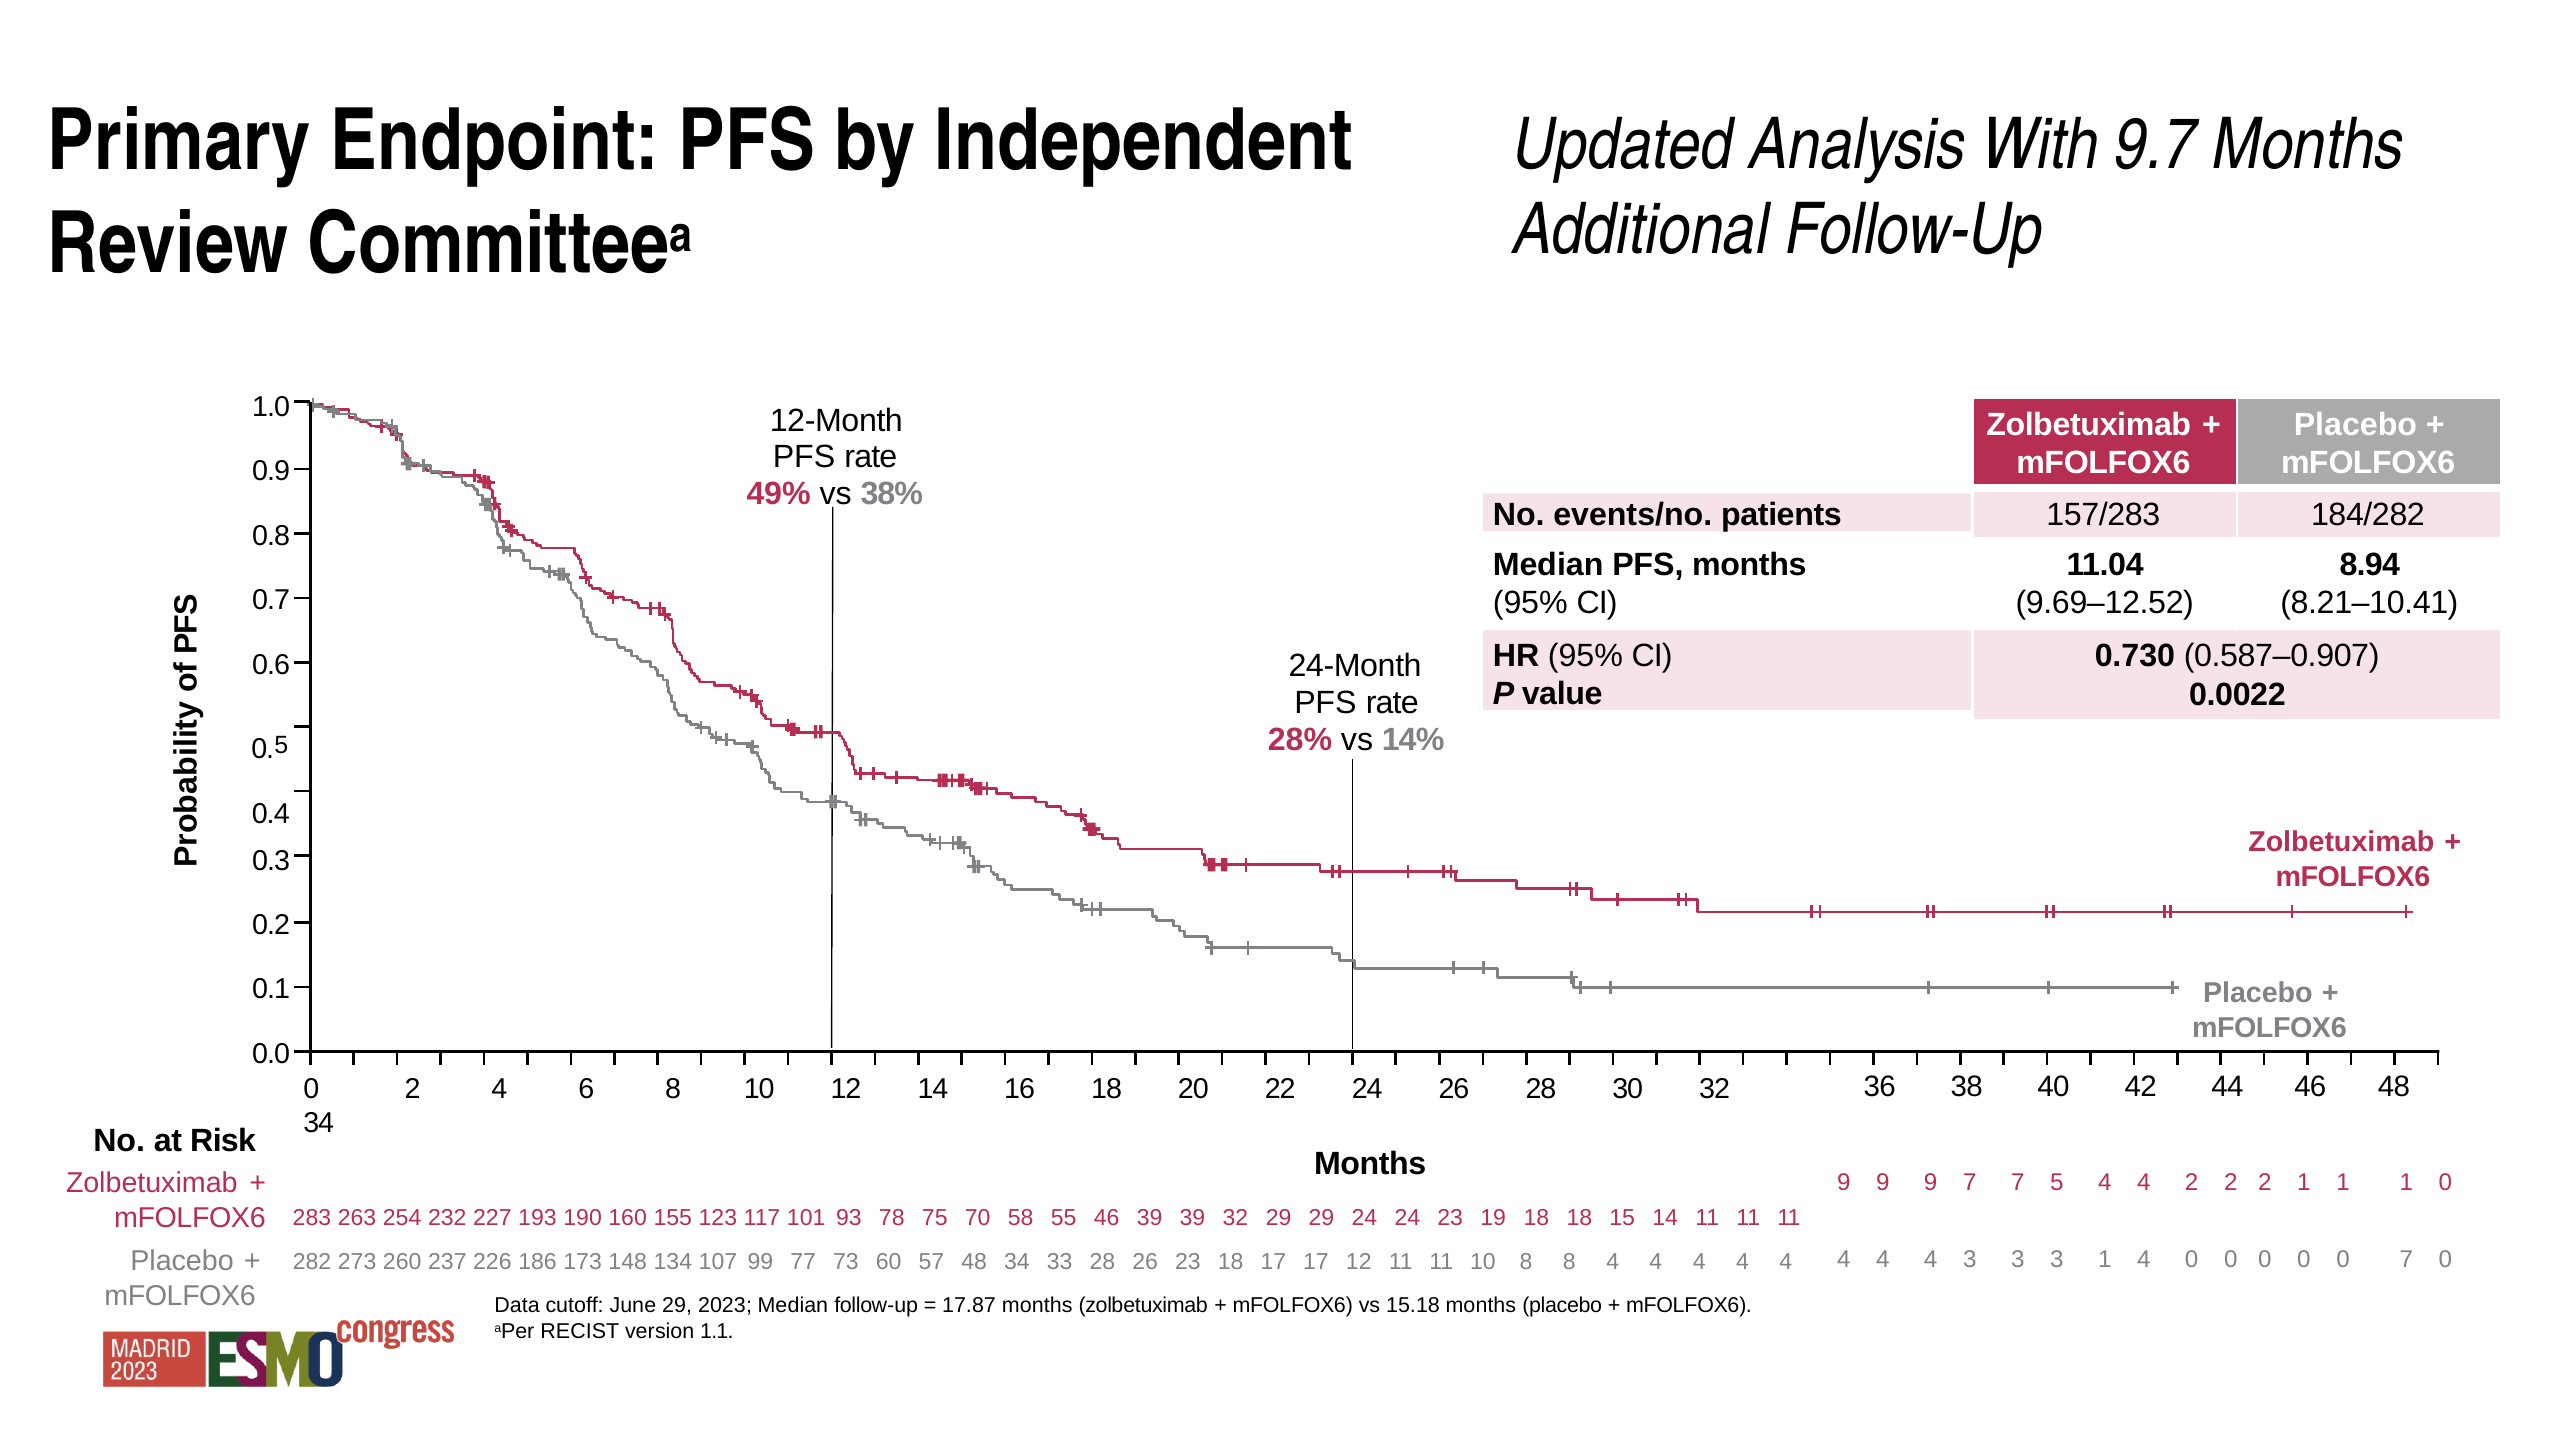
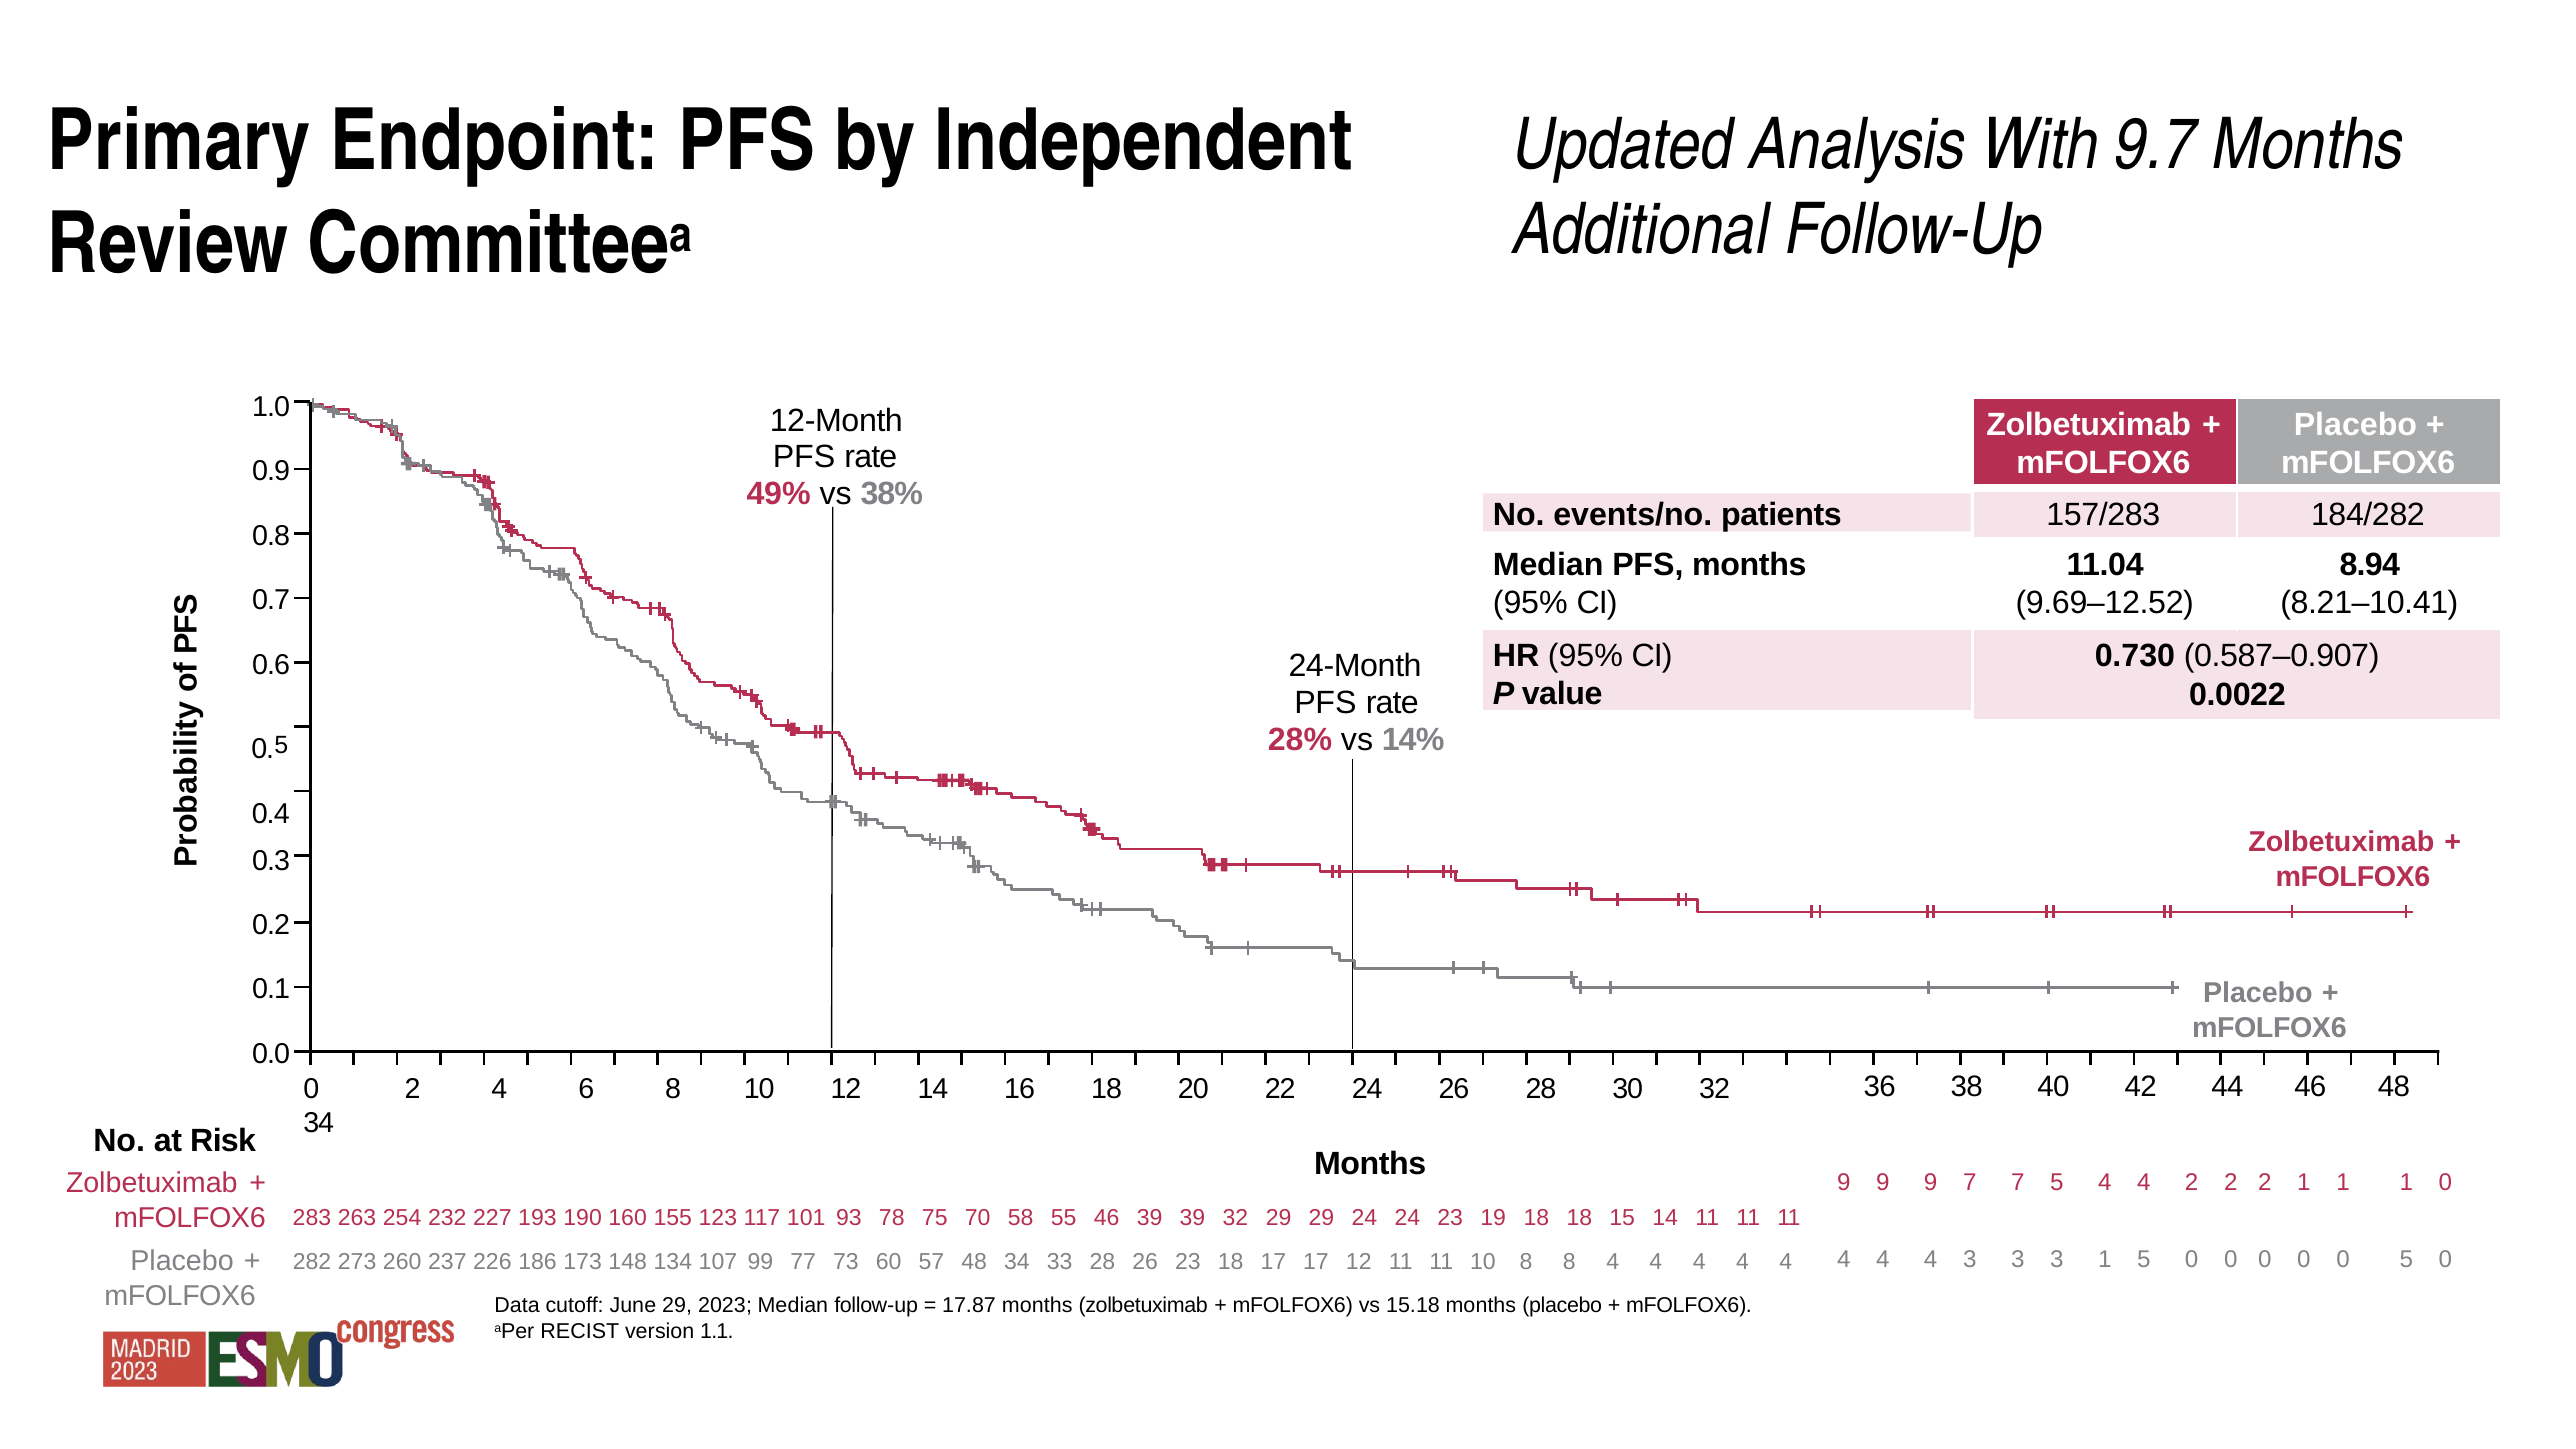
1 4: 4 -> 5 (2144, 1260)
0 7: 7 -> 5 (2406, 1260)
